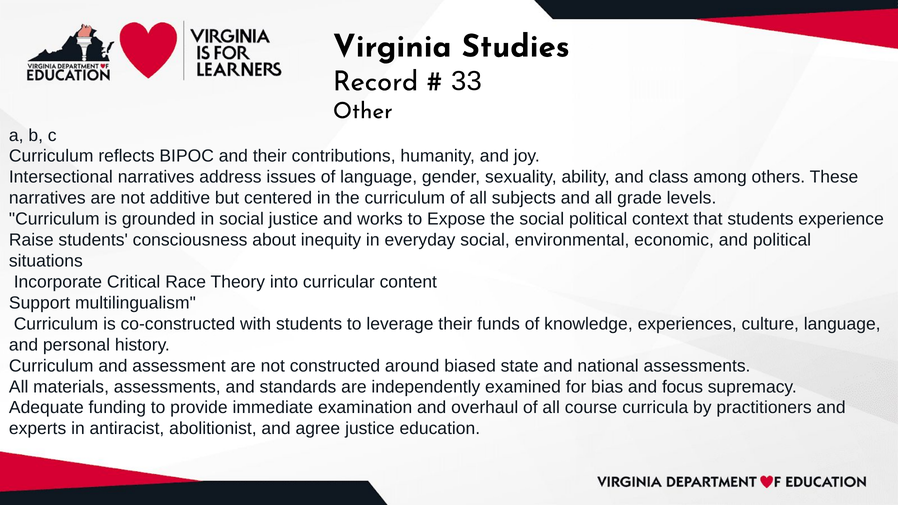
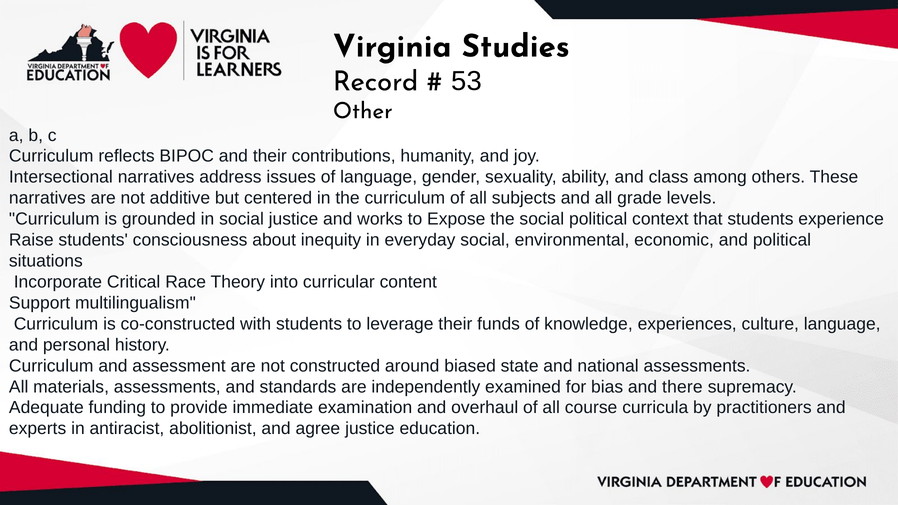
33: 33 -> 53 (467, 81)
focus: focus -> there (682, 387)
